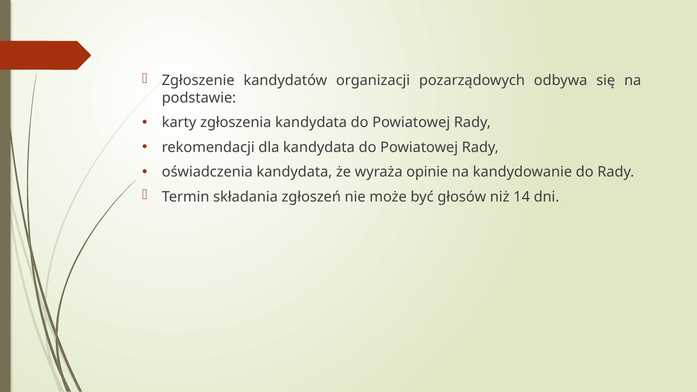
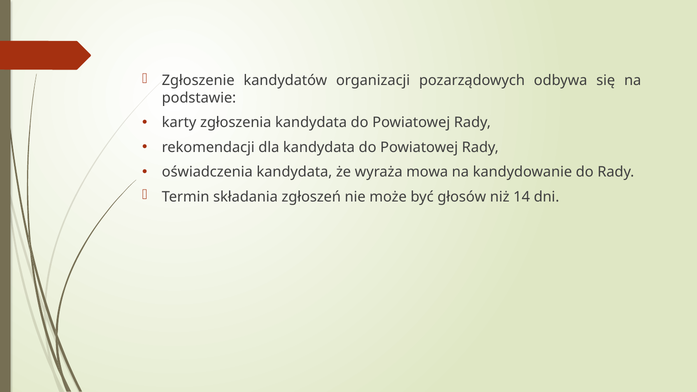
opinie: opinie -> mowa (427, 172)
